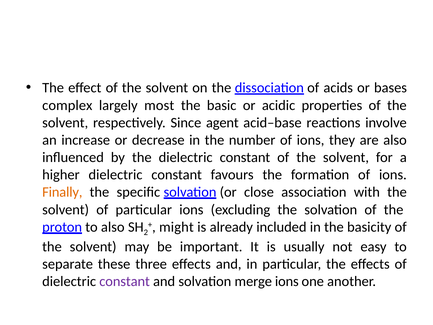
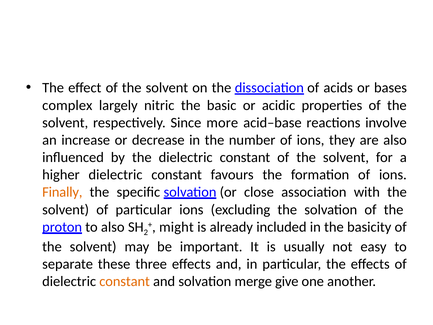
most: most -> nitric (159, 105)
agent: agent -> more (222, 123)
constant colour: purple -> orange (125, 281)
merge ions: ions -> give (287, 281)
